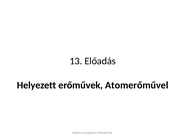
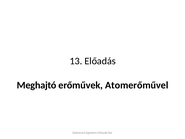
Helyezett: Helyezett -> Meghajtó (37, 85)
